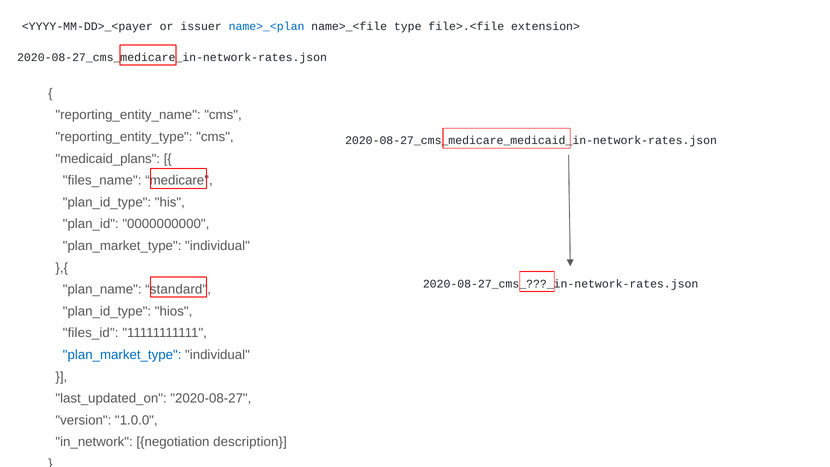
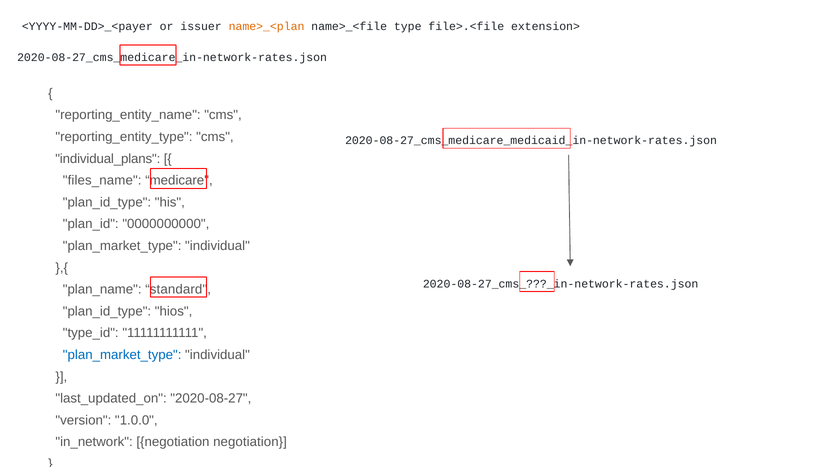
name>_<plan colour: blue -> orange (267, 26)
medicaid_plans: medicaid_plans -> individual_plans (108, 159)
files_id: files_id -> type_id (91, 333)
negotiation description: description -> negotiation (250, 442)
